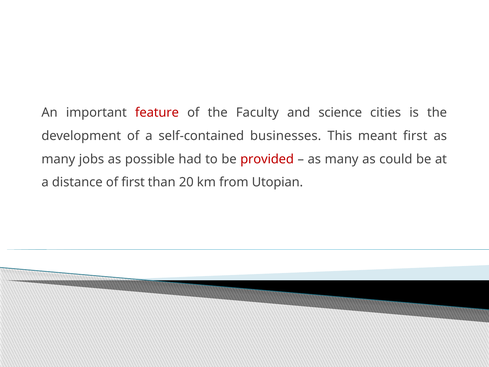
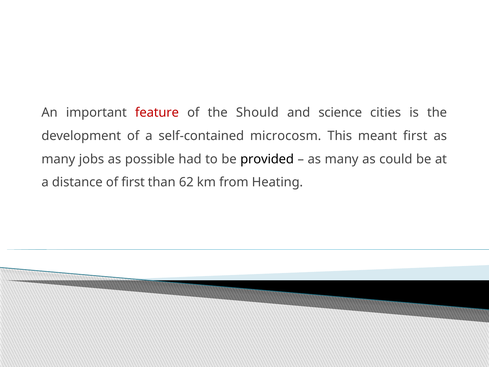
Faculty: Faculty -> Should (257, 113)
businesses: businesses -> microcosm (286, 136)
provided colour: red -> black (267, 159)
20: 20 -> 62 (186, 182)
Utopian: Utopian -> Heating (277, 182)
